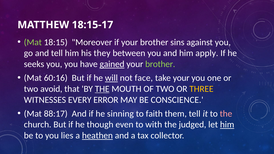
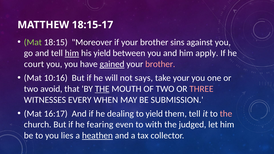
him underline: none -> present (72, 53)
his they: they -> yield (102, 53)
seeks: seeks -> court (34, 64)
brother colour: light green -> pink (160, 64)
60:16: 60:16 -> 10:16 (56, 78)
will underline: present -> none (111, 78)
face: face -> says (144, 78)
THREE colour: yellow -> pink (201, 89)
ERROR: ERROR -> WHEN (106, 100)
CONSCIENCE: CONSCIENCE -> SUBMISSION (177, 100)
88:17: 88:17 -> 16:17 (56, 114)
sinning: sinning -> dealing (120, 114)
to faith: faith -> yield (154, 114)
though: though -> fearing (100, 125)
him underline: present -> none (227, 125)
